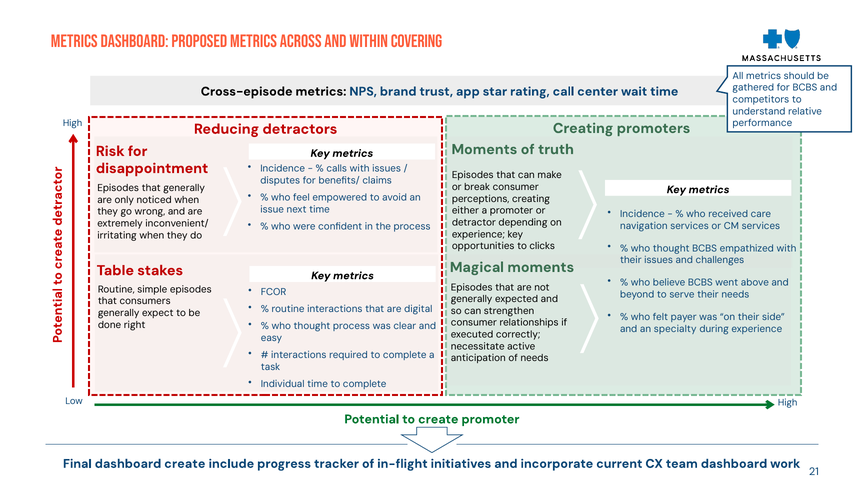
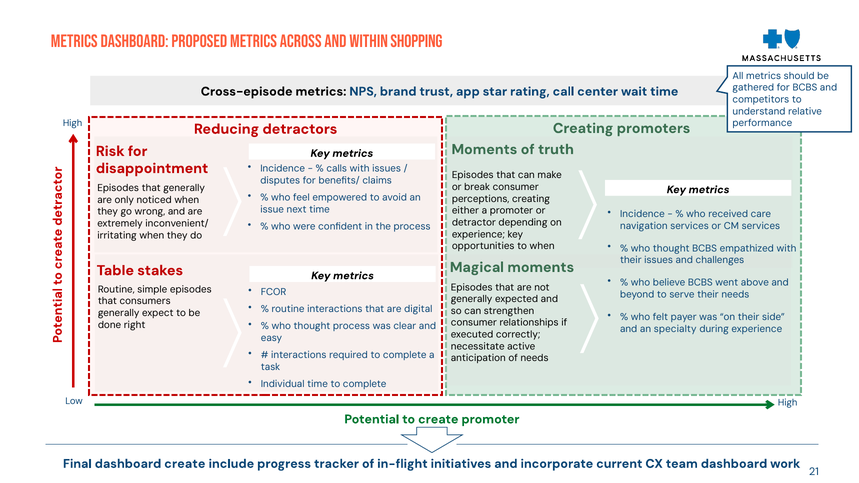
COVERING: COVERING -> SHOPPING (416, 42)
to clicks: clicks -> when (542, 246)
